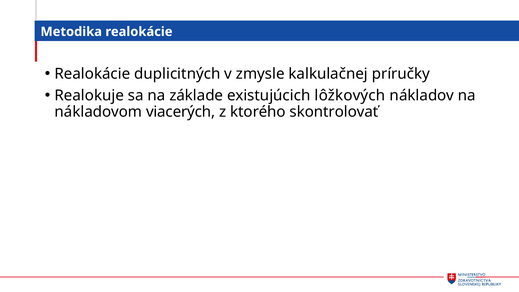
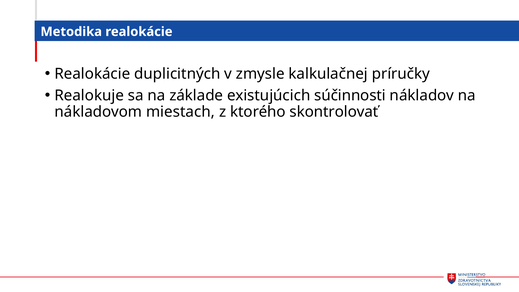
lôžkových: lôžkových -> súčinnosti (350, 95)
viacerých: viacerých -> miestach (181, 112)
